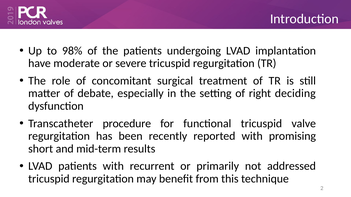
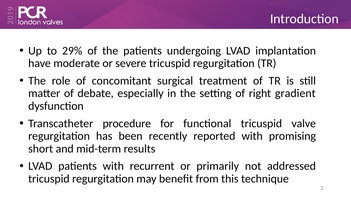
98%: 98% -> 29% (72, 51)
deciding: deciding -> gradient (295, 94)
